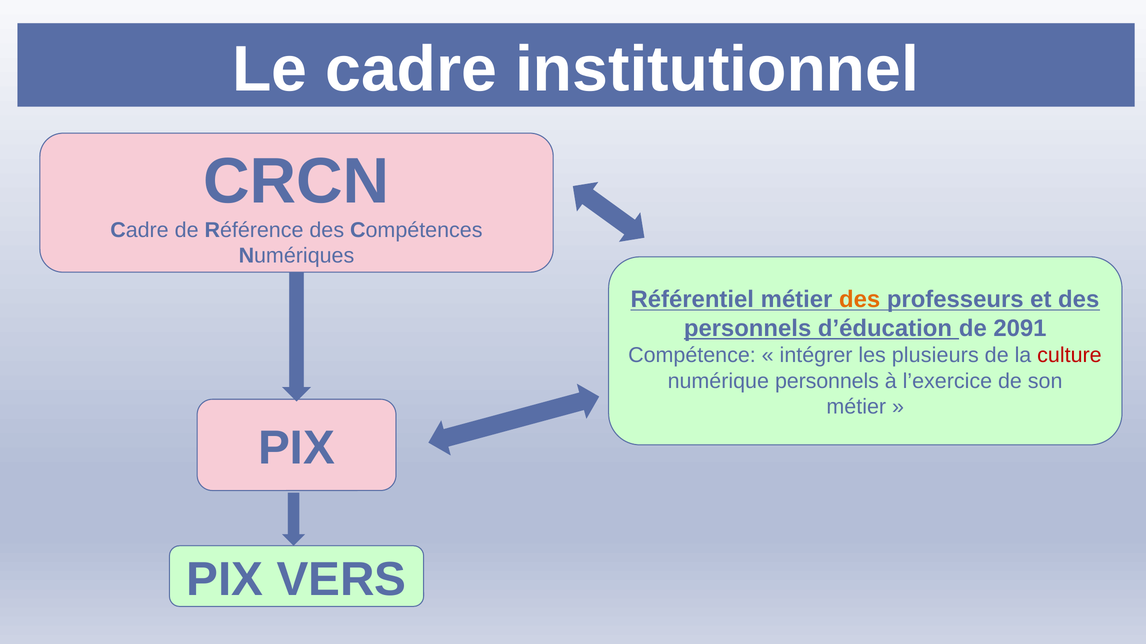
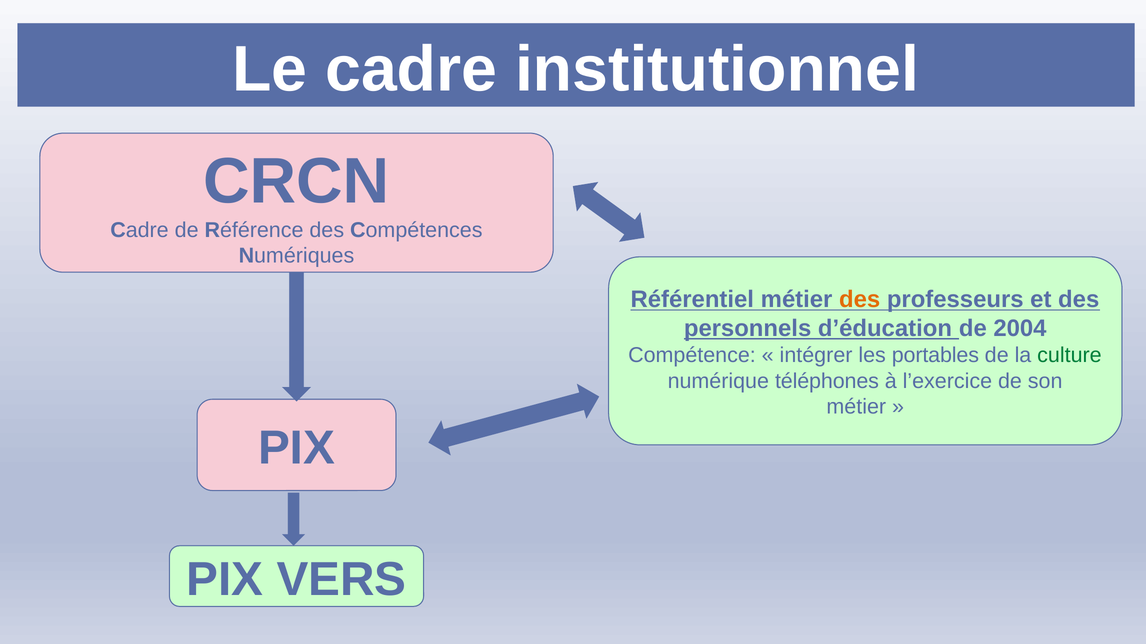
2091: 2091 -> 2004 (1020, 328)
plusieurs: plusieurs -> portables (935, 356)
culture colour: red -> green (1069, 356)
numérique personnels: personnels -> téléphones (827, 381)
